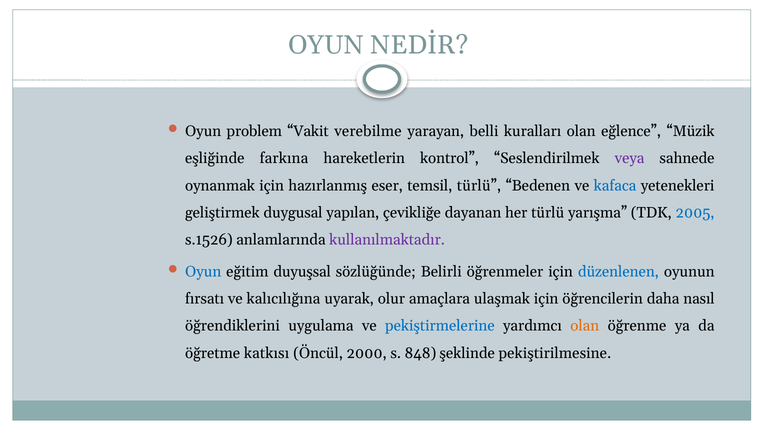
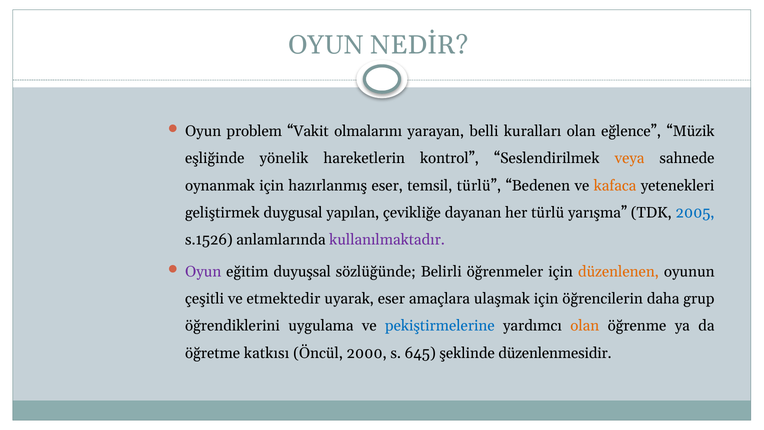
verebilme: verebilme -> olmalarını (368, 131)
farkına: farkına -> yönelik (284, 158)
veya colour: purple -> orange (630, 158)
kafaca colour: blue -> orange (615, 185)
Oyun colour: blue -> purple (203, 271)
düzenlenen colour: blue -> orange (618, 271)
fırsatı: fırsatı -> çeşitli (205, 299)
kalıcılığına: kalıcılığına -> etmektedir (283, 299)
uyarak olur: olur -> eser (391, 299)
nasıl: nasıl -> grup (699, 299)
848: 848 -> 645 (420, 353)
pekiştirilmesine: pekiştirilmesine -> düzenlenmesidir (555, 353)
